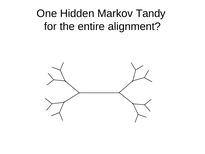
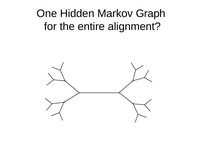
Tandy: Tandy -> Graph (151, 13)
